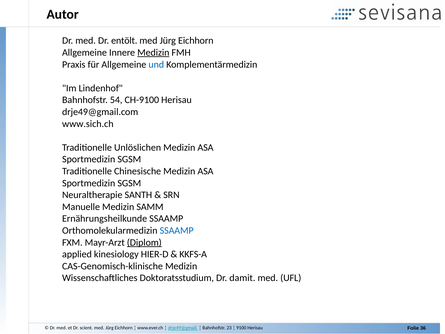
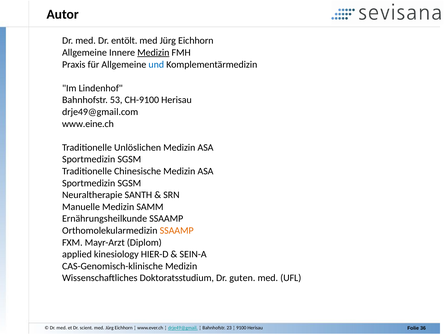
54: 54 -> 53 (116, 100)
www.sich.ch: www.sich.ch -> www.eine.ch (88, 124)
SSAAMP colour: blue -> orange (177, 230)
Diplom underline: present -> none (144, 242)
KKFS-A: KKFS-A -> SEIN-A (193, 254)
damit: damit -> guten (242, 278)
